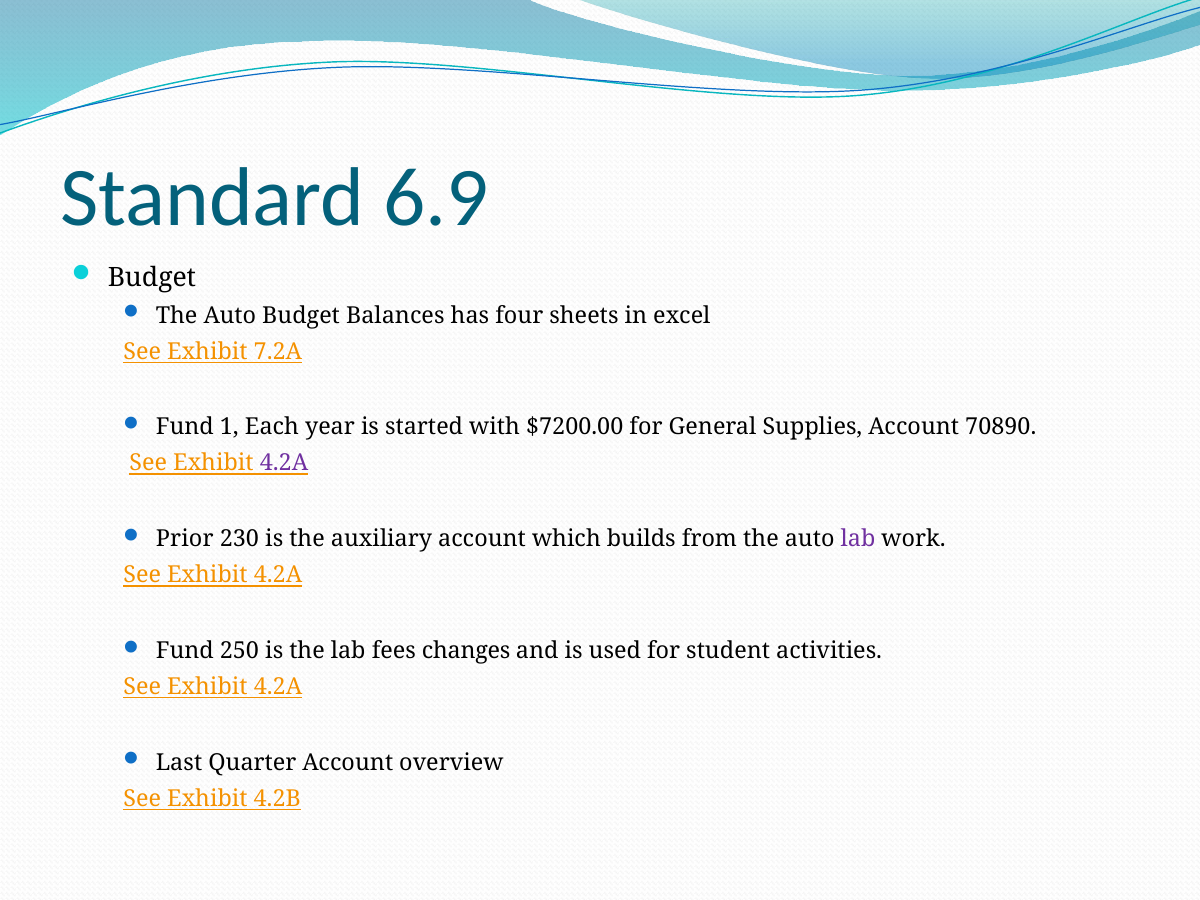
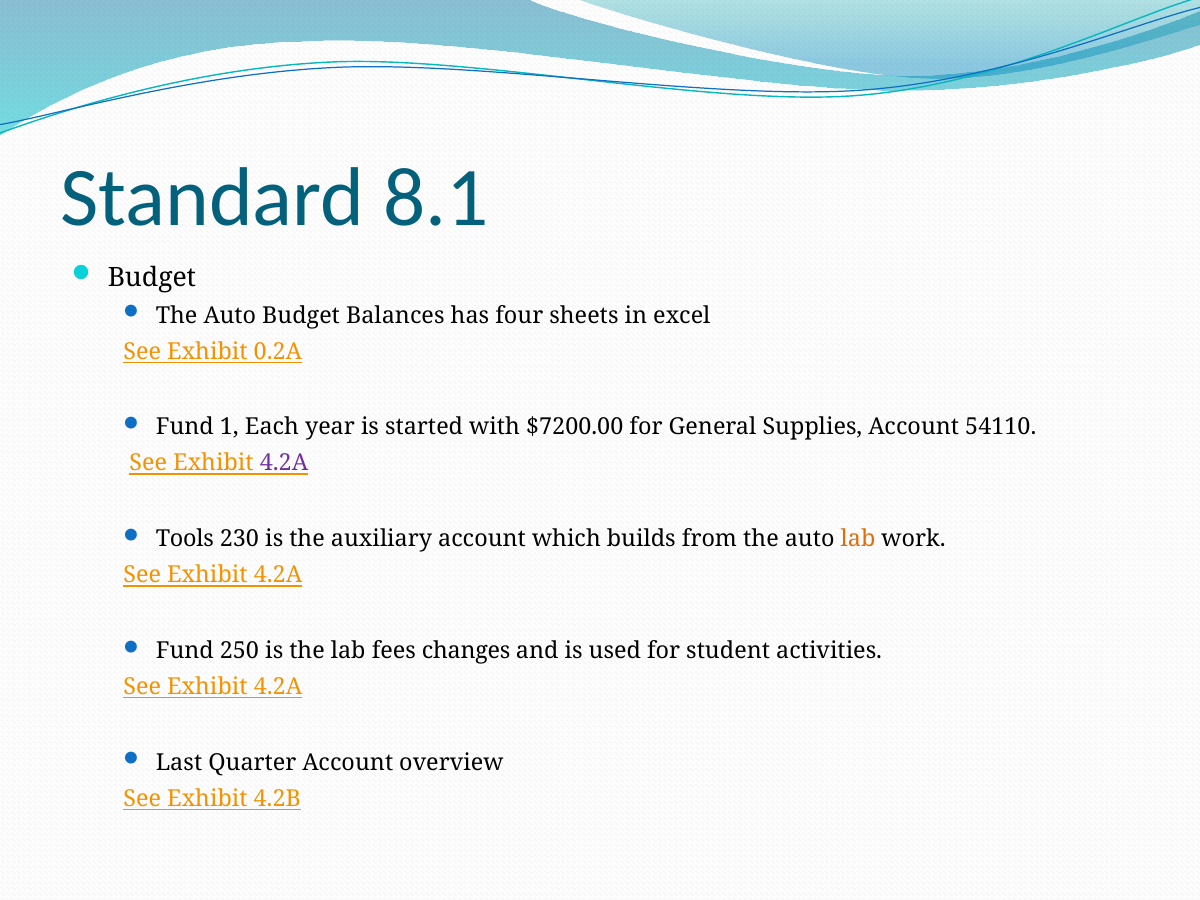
6.9: 6.9 -> 8.1 (436, 198)
7.2A: 7.2A -> 0.2A (278, 351)
70890: 70890 -> 54110 (1001, 427)
Prior: Prior -> Tools (185, 539)
lab colour: purple -> orange (858, 539)
